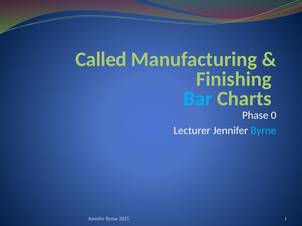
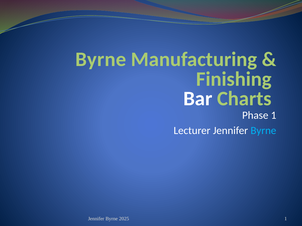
Called: Called -> Byrne (101, 59)
Bar colour: light blue -> white (198, 99)
Phase 0: 0 -> 1 (274, 115)
